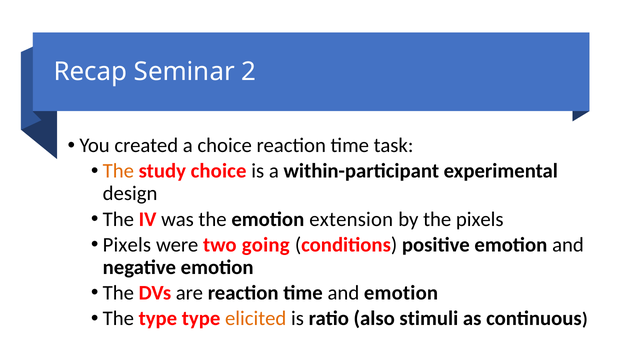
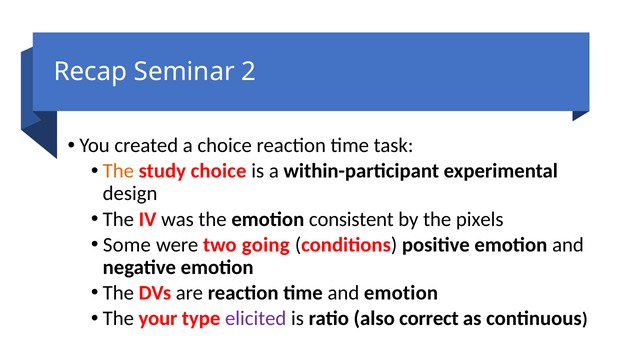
extension: extension -> consistent (351, 219)
Pixels: Pixels -> Some (127, 245)
The type: type -> your (158, 318)
elicited colour: orange -> purple (256, 318)
stimuli: stimuli -> correct (429, 318)
